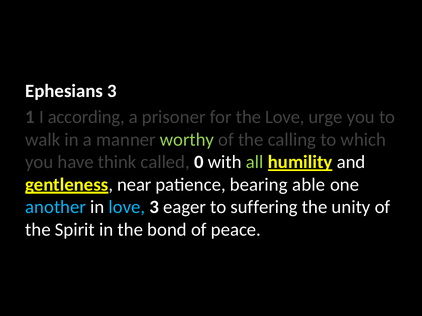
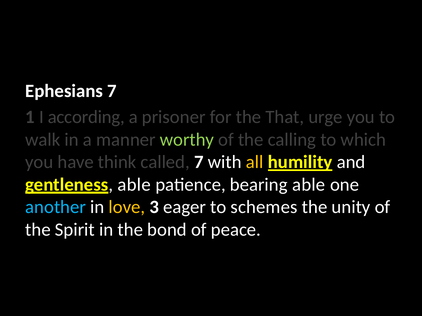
Ephesians 3: 3 -> 7 (112, 91)
the Love: Love -> That (285, 117)
called 0: 0 -> 7 (199, 162)
all colour: light green -> yellow (255, 162)
gentleness near: near -> able (134, 185)
love colour: light blue -> yellow (127, 207)
suffering: suffering -> schemes (264, 207)
